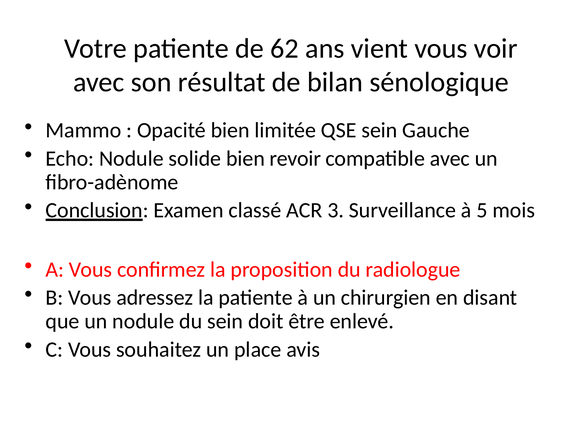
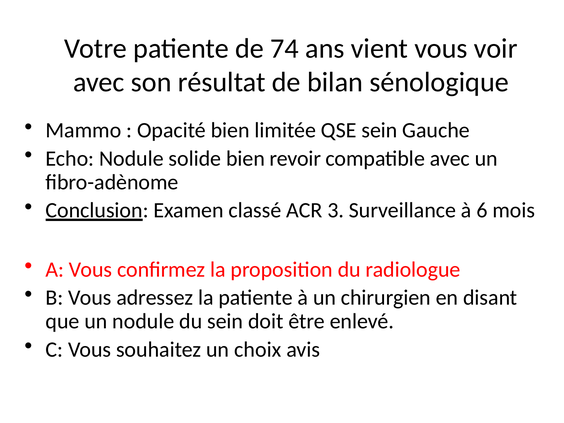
62: 62 -> 74 (285, 48)
5: 5 -> 6 (482, 210)
place: place -> choix (258, 350)
